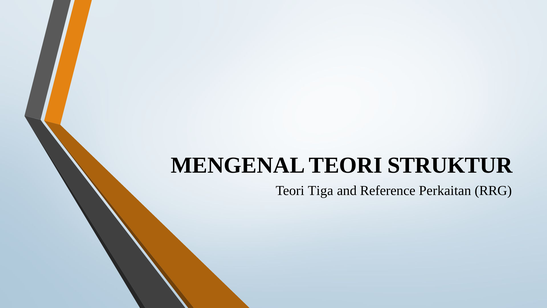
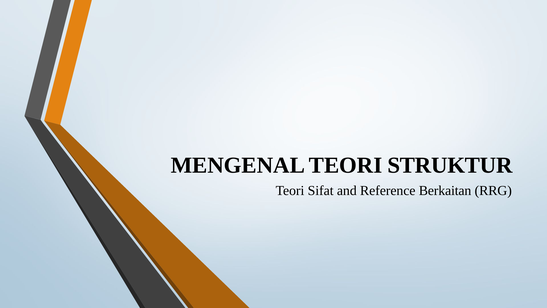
Tiga: Tiga -> Sifat (321, 191)
Perkaitan: Perkaitan -> Berkaitan (445, 191)
